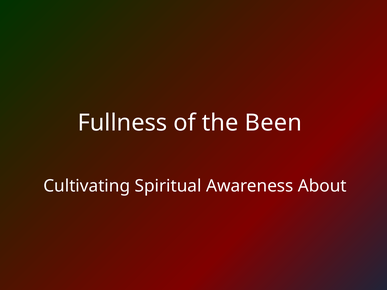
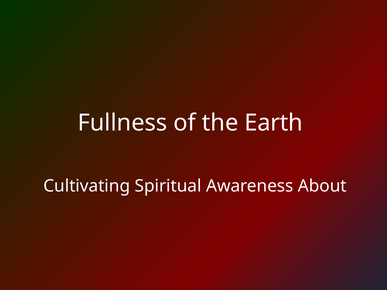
Been: Been -> Earth (274, 123)
